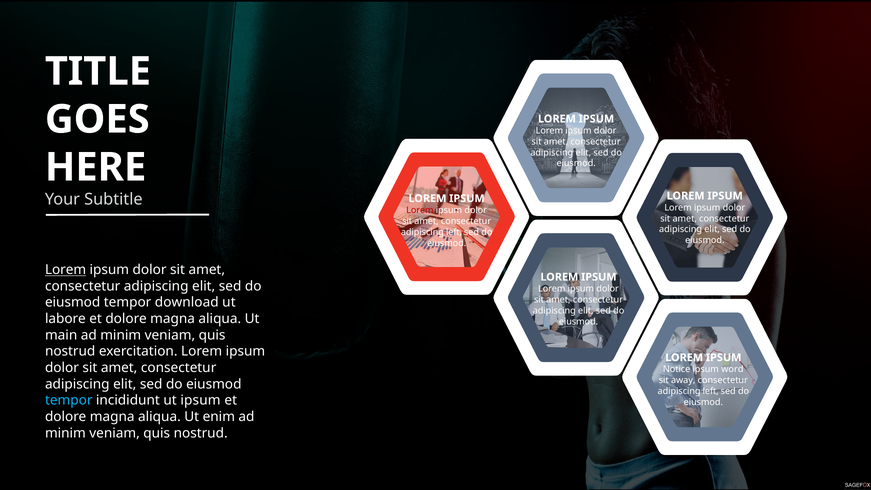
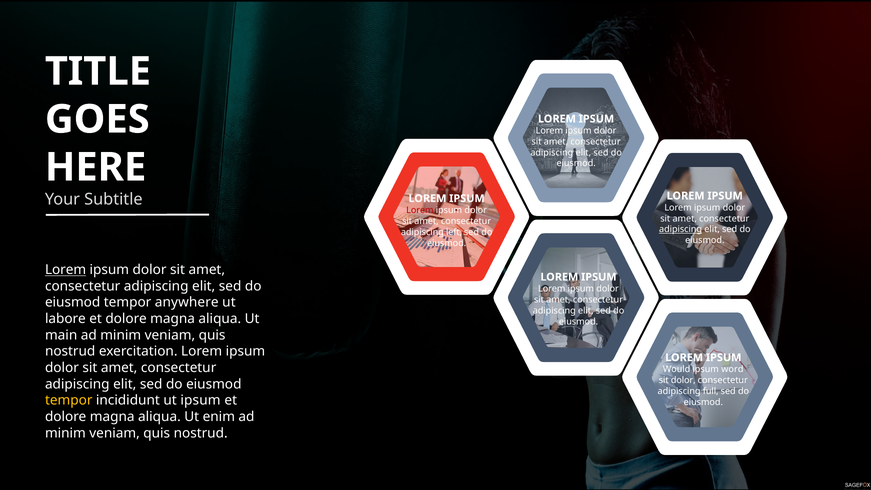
adipiscing underline: none -> present (681, 229)
download: download -> anywhere (187, 302)
Notice: Notice -> Would (677, 369)
sit away: away -> dolor (683, 380)
left: left -> full (711, 391)
tempor colour: light blue -> yellow (69, 400)
